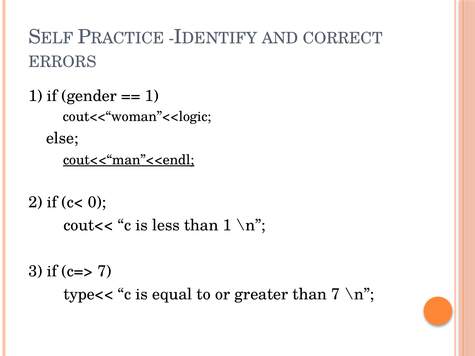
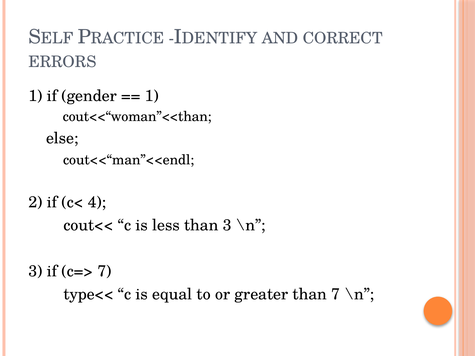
cout<<“woman”<<logic: cout<<“woman”<<logic -> cout<<“woman”<<than (137, 117)
cout<<“man”<<endl underline: present -> none (129, 160)
0: 0 -> 4 (97, 203)
than 1: 1 -> 3 (227, 226)
